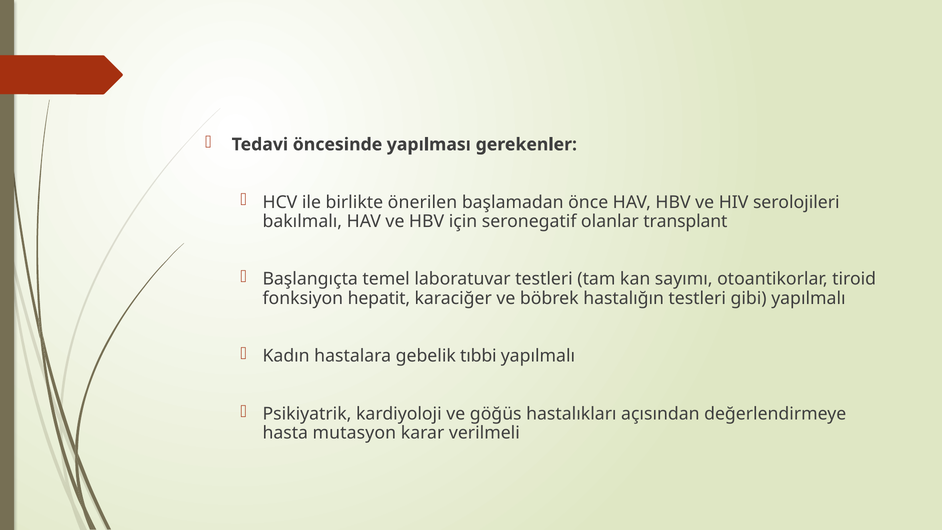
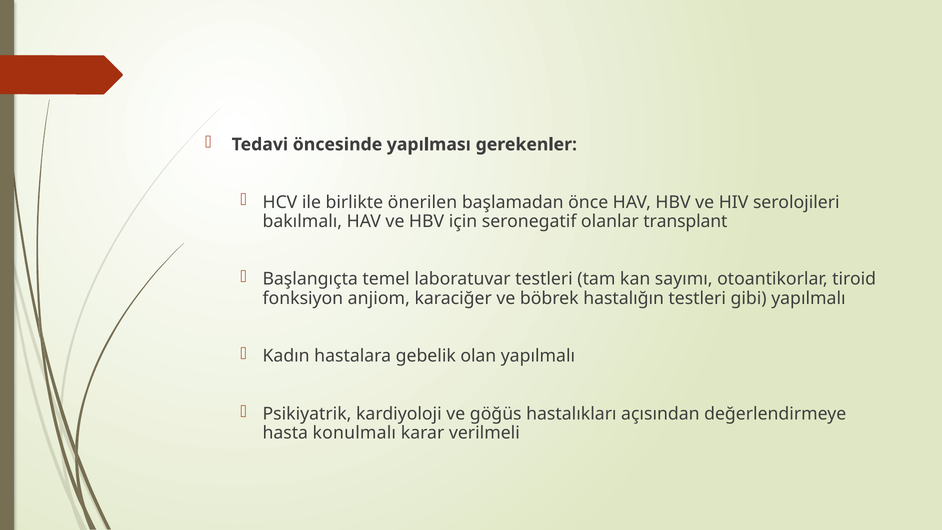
hepatit: hepatit -> anjiom (379, 298)
tıbbi: tıbbi -> olan (478, 356)
mutasyon: mutasyon -> konulmalı (354, 433)
